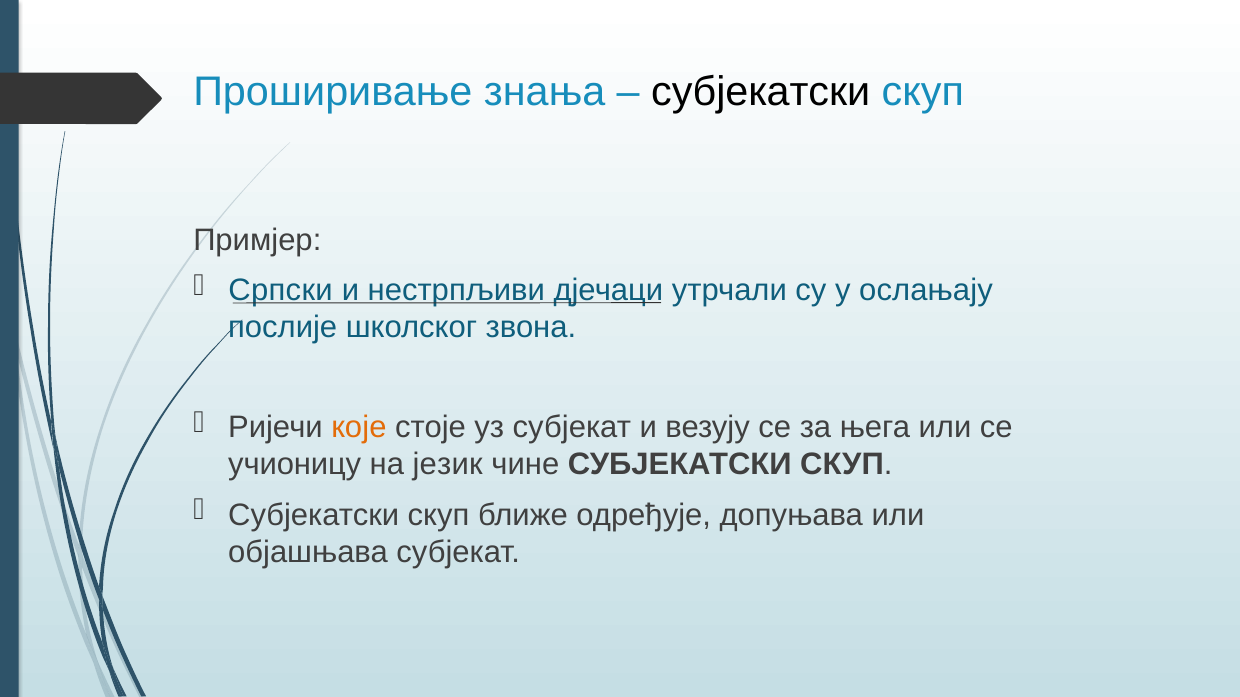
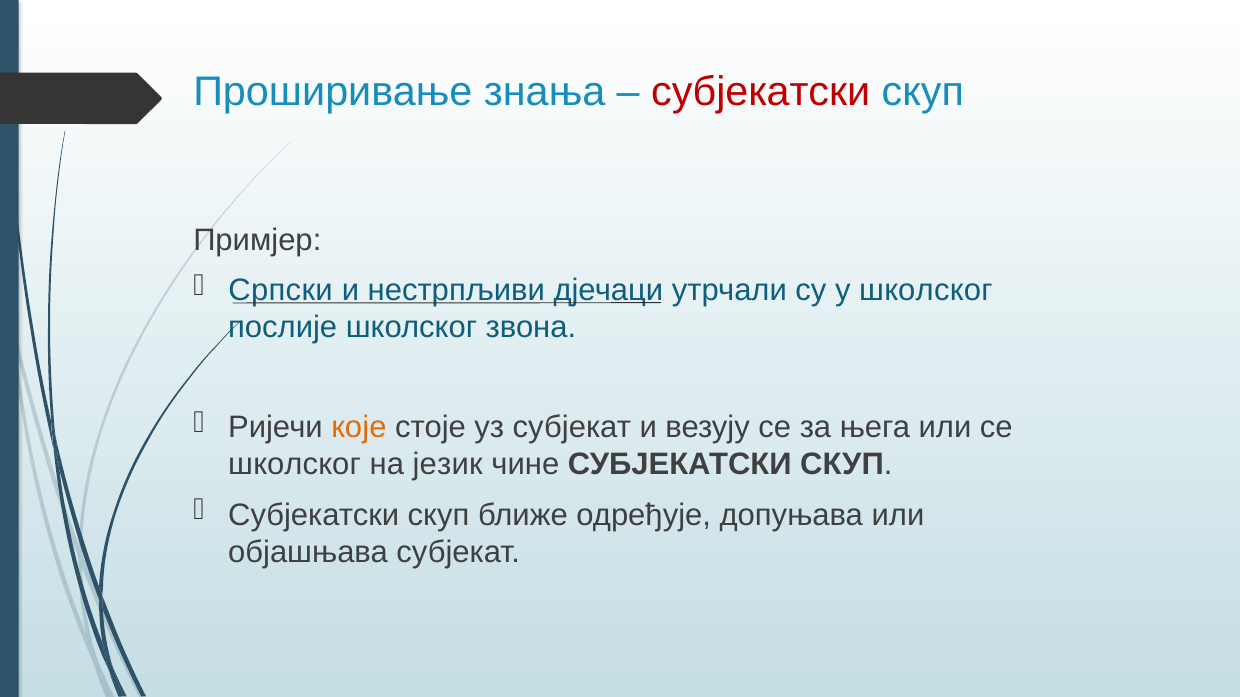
субјекатски colour: black -> red (761, 92)
у ослањају: ослањају -> школског (926, 290)
учионицу: учионицу -> школског (295, 465)
